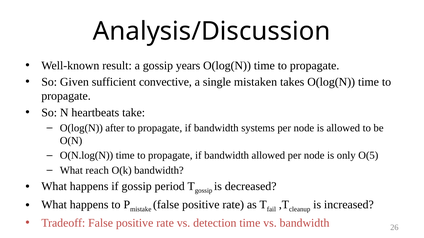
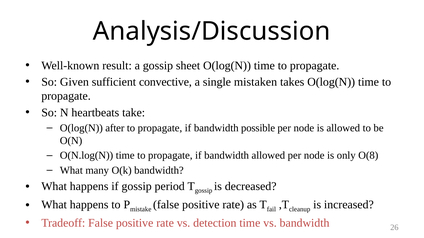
years: years -> sheet (188, 66)
systems: systems -> possible (258, 128)
O(5: O(5 -> O(8 (368, 156)
reach: reach -> many (97, 171)
